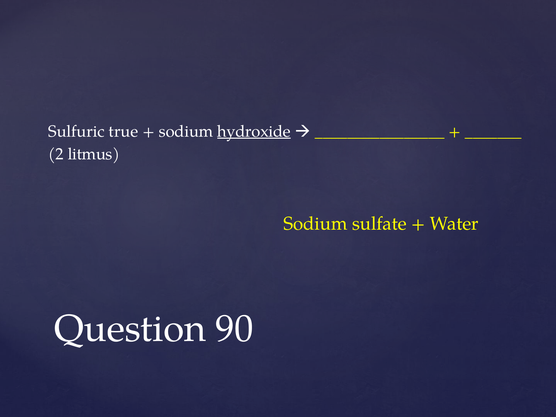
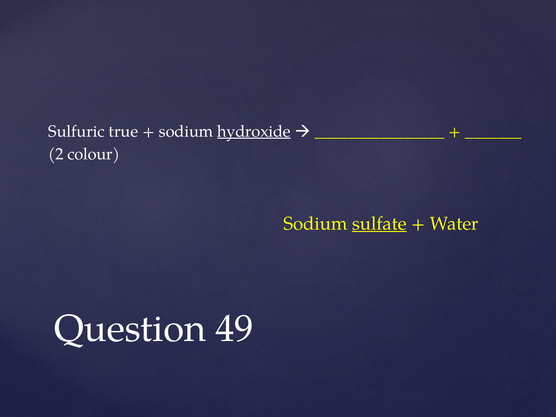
litmus: litmus -> colour (94, 154)
sulfate underline: none -> present (379, 224)
90: 90 -> 49 (234, 329)
